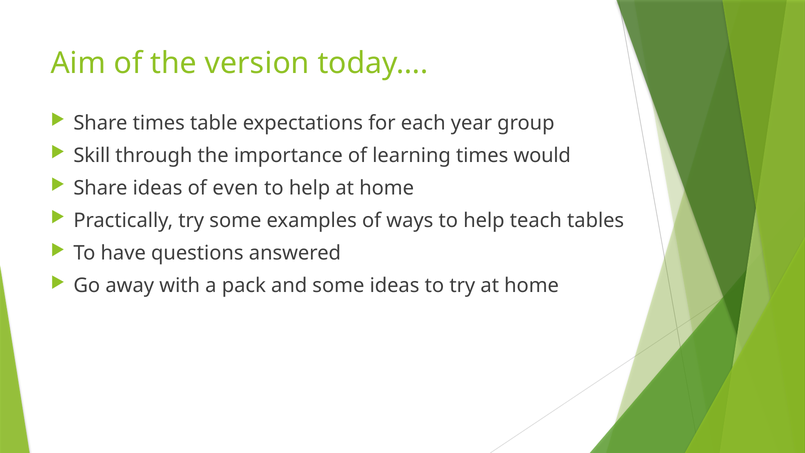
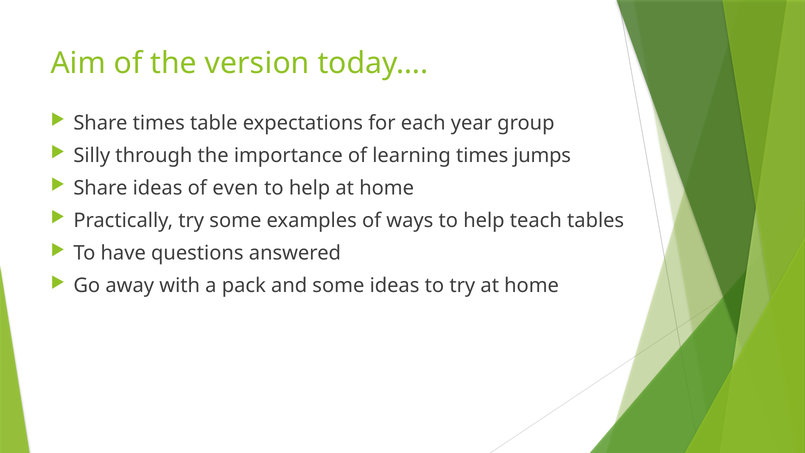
Skill: Skill -> Silly (92, 155)
would: would -> jumps (542, 155)
